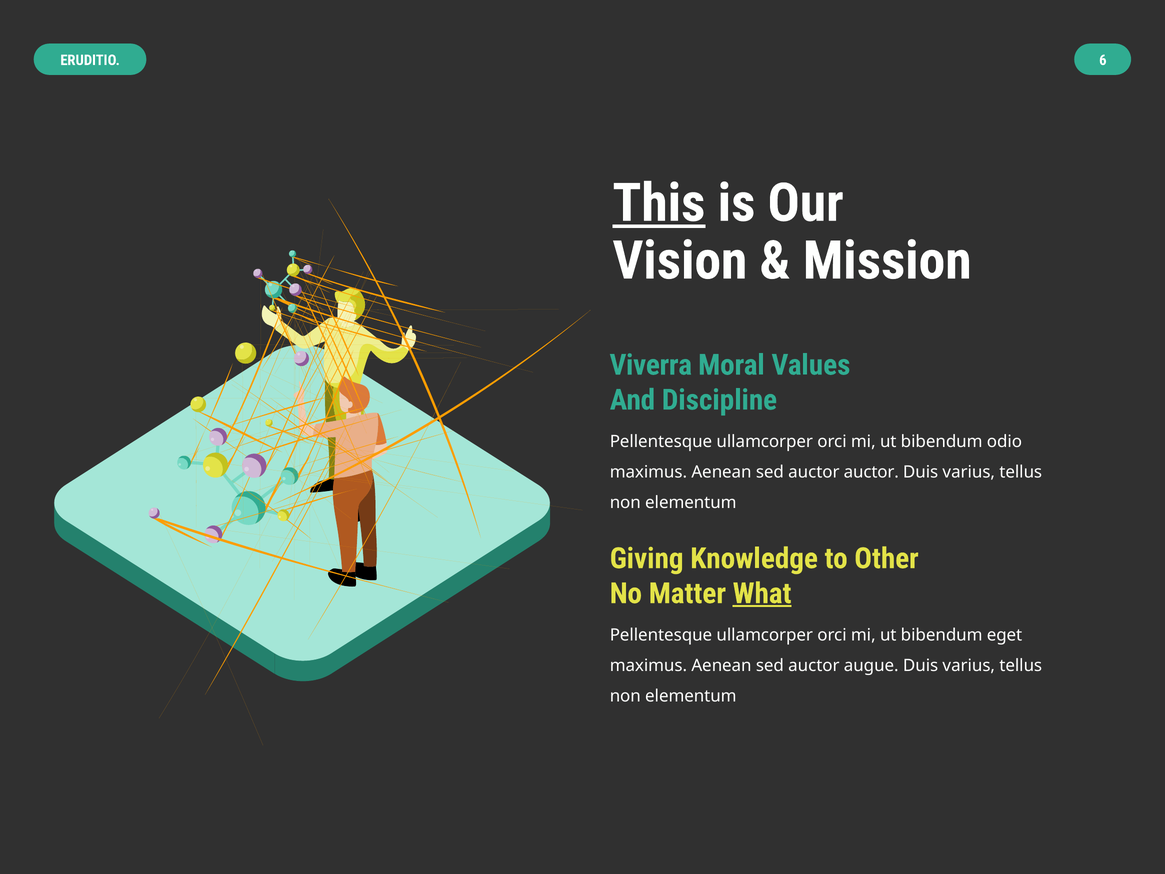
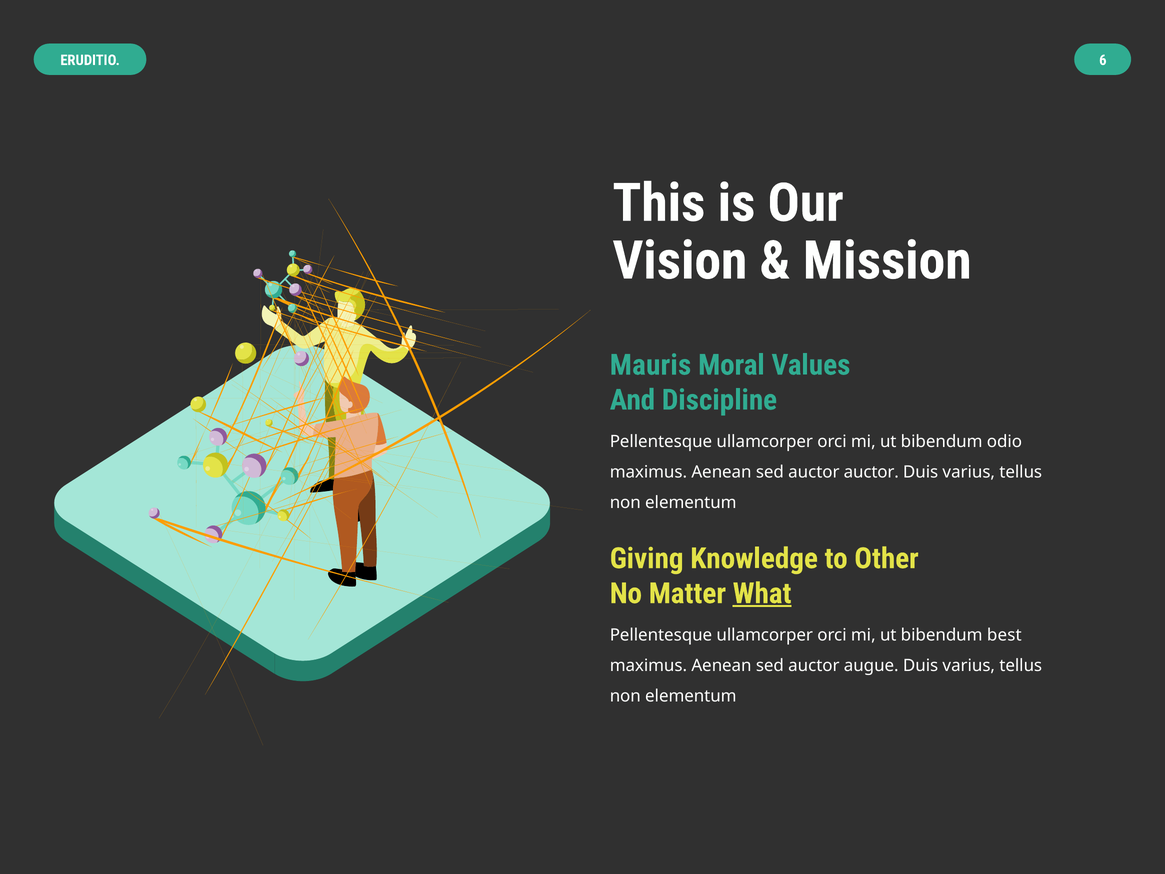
This underline: present -> none (659, 203)
Viverra: Viverra -> Mauris (651, 365)
eget: eget -> best (1004, 635)
